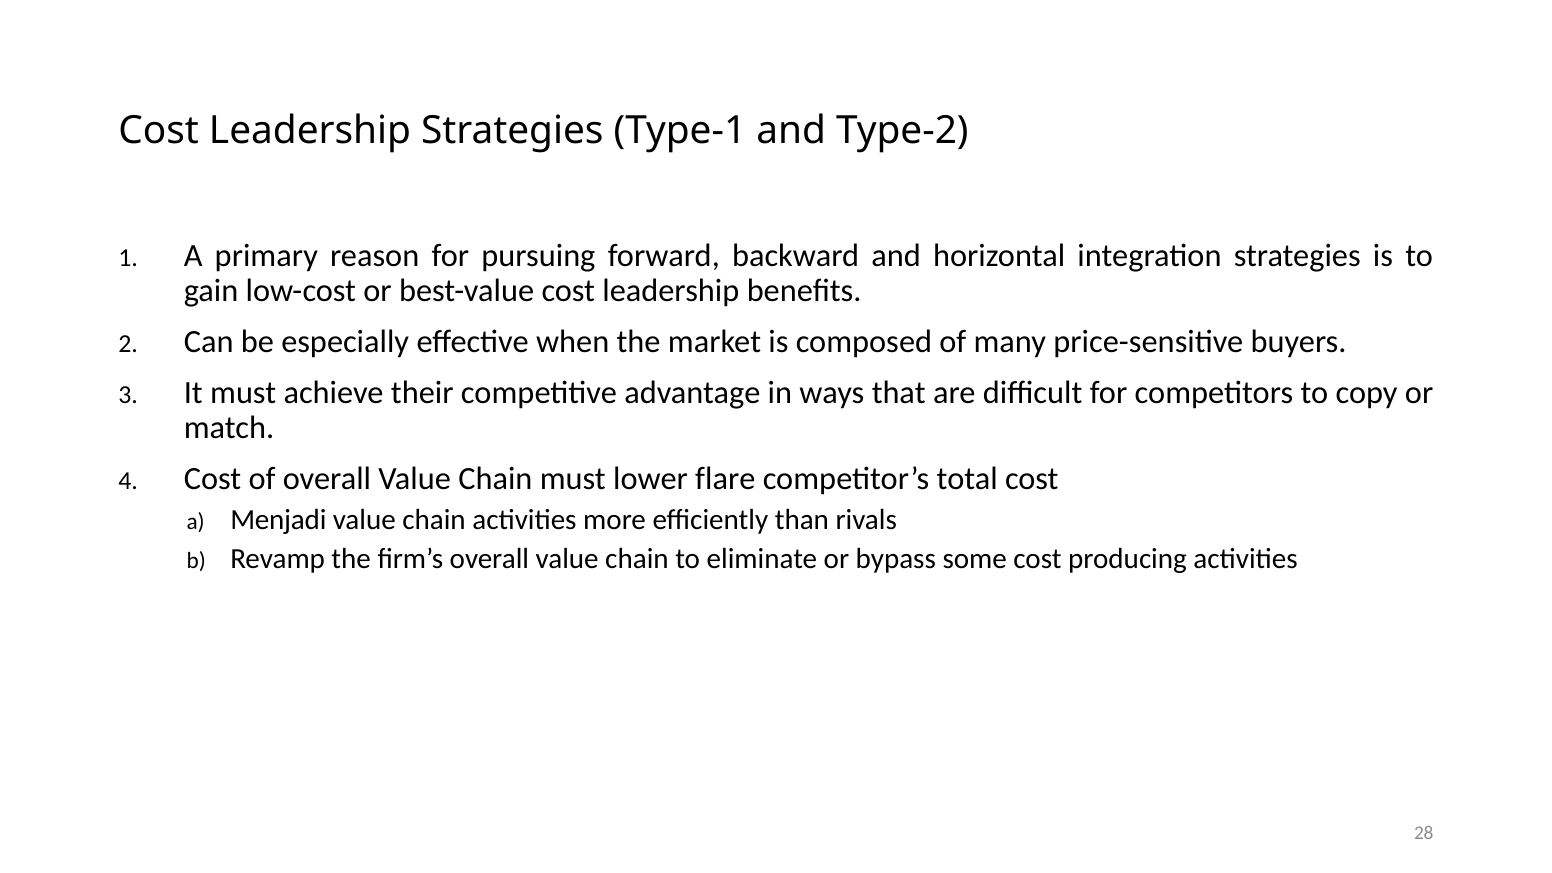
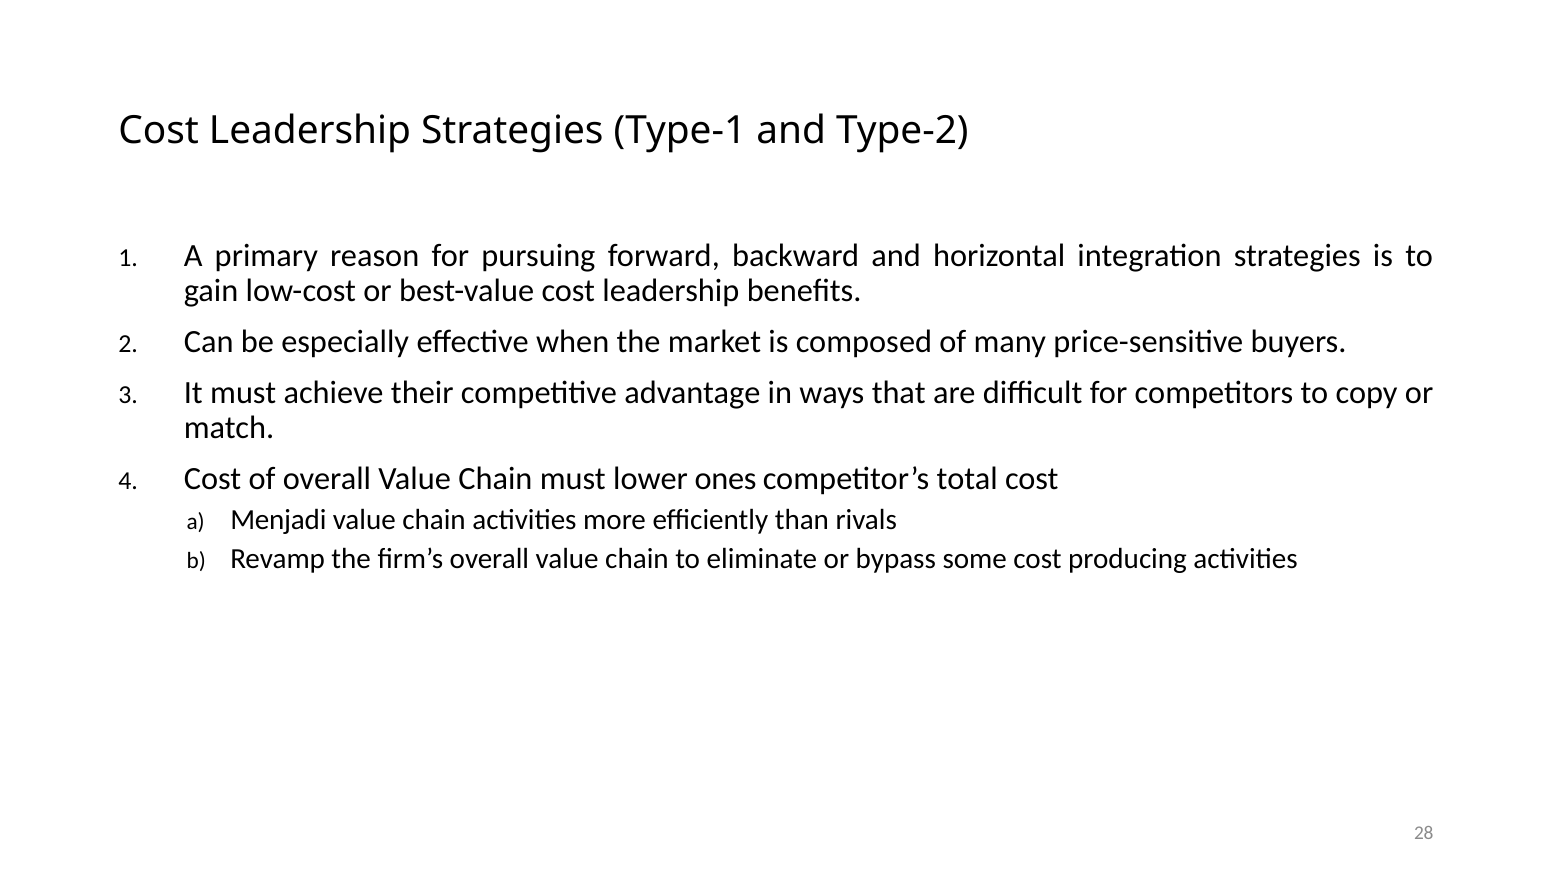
flare: flare -> ones (726, 479)
